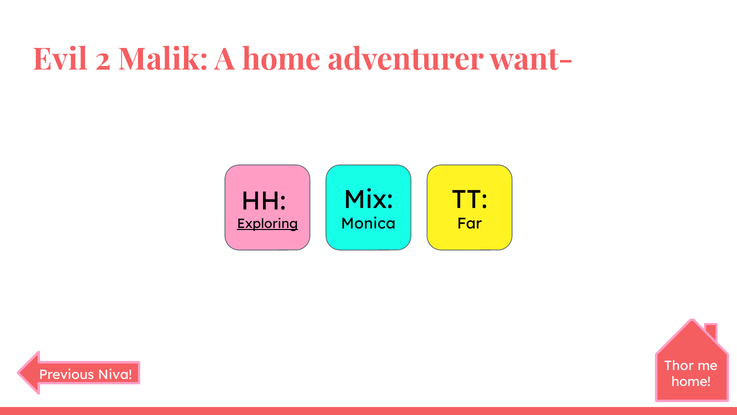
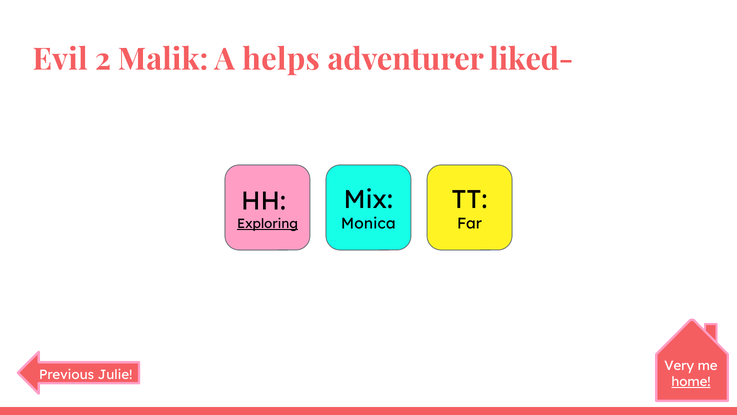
A home: home -> helps (281, 59)
want-: want- -> liked- (531, 59)
Thor: Thor -> Very (679, 365)
Niva: Niva -> Julie (115, 374)
home underline: none -> present (691, 381)
